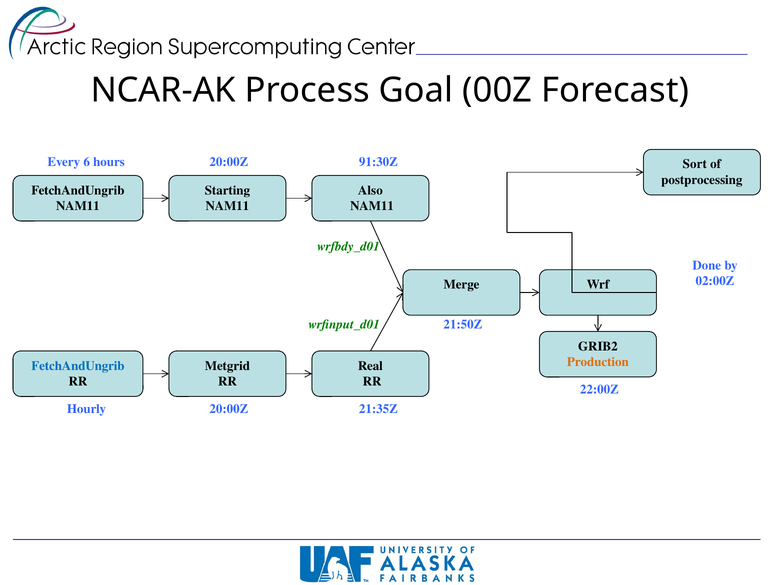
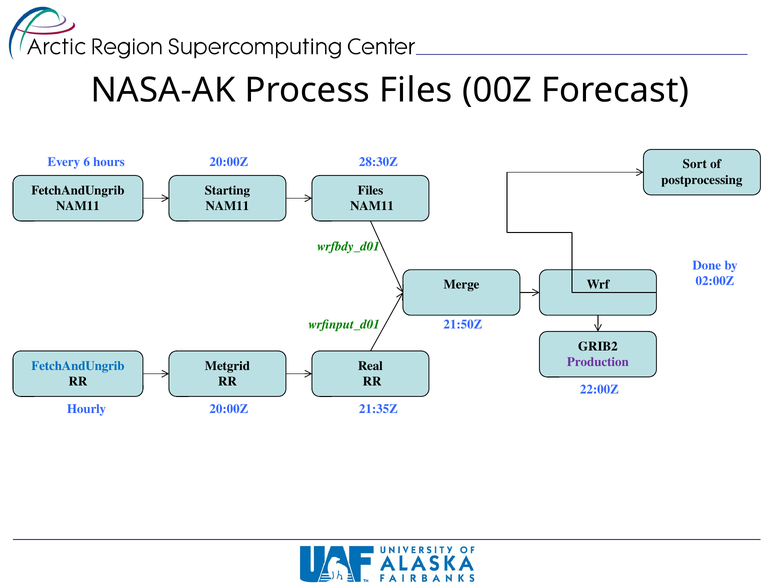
NCAR-AK: NCAR-AK -> NASA-AK (163, 90)
Process Goal: Goal -> Files (416, 90)
91:30Z: 91:30Z -> 28:30Z (378, 162)
Also: Also -> Files (370, 190)
Production colour: orange -> purple (598, 362)
